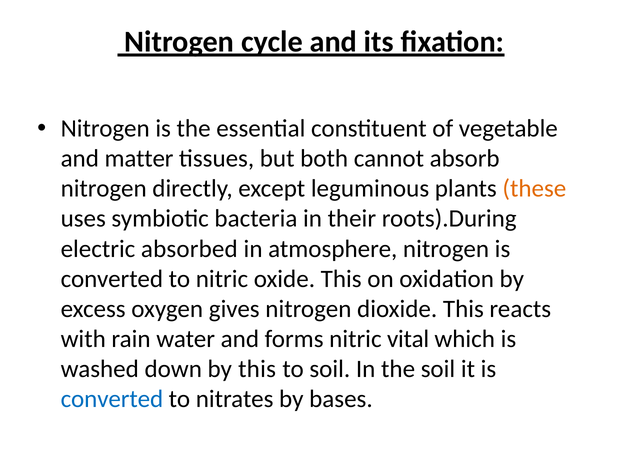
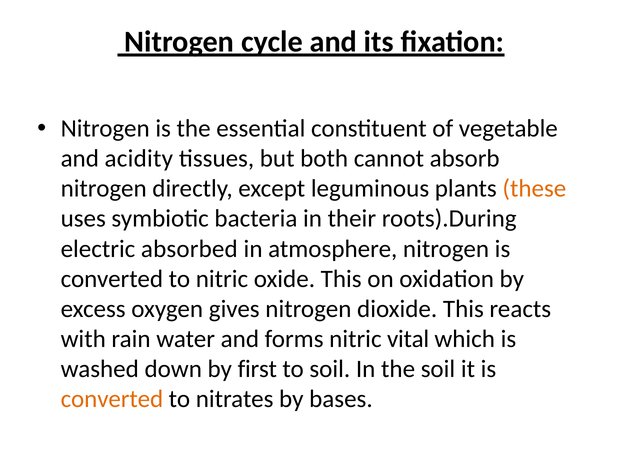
matter: matter -> acidity (139, 159)
by this: this -> first (257, 369)
converted colour: blue -> orange (112, 399)
